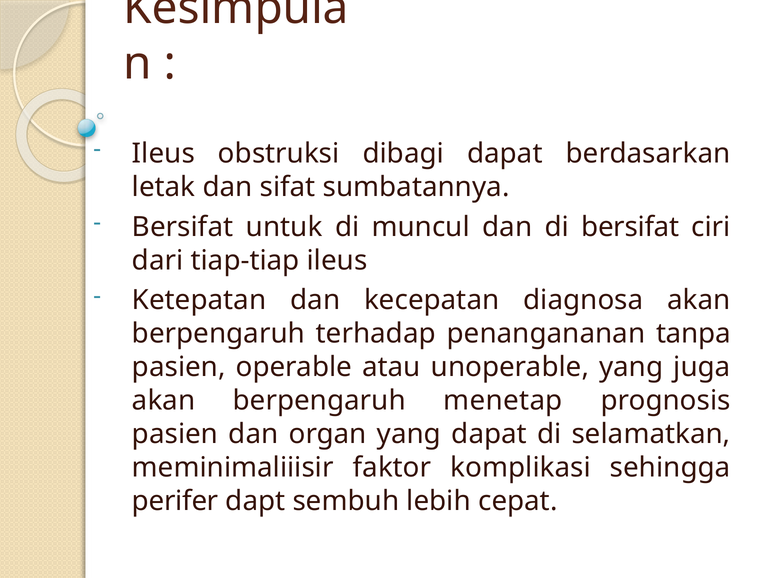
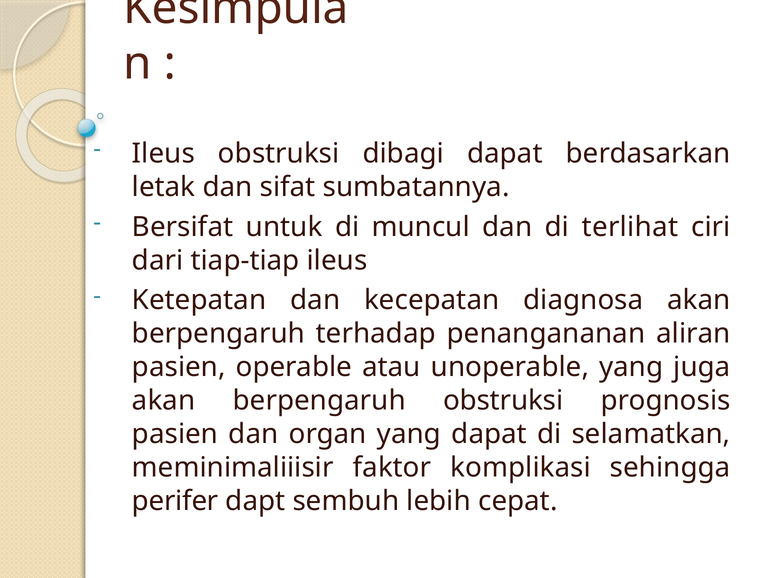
di bersifat: bersifat -> terlihat (630, 227)
tanpa: tanpa -> aliran (693, 334)
berpengaruh menetap: menetap -> obstruksi (503, 401)
